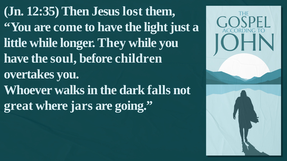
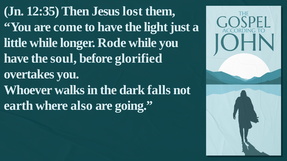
They: They -> Rode (112, 43)
children: children -> glorified (139, 59)
great: great -> earth (19, 106)
jars: jars -> also (82, 106)
